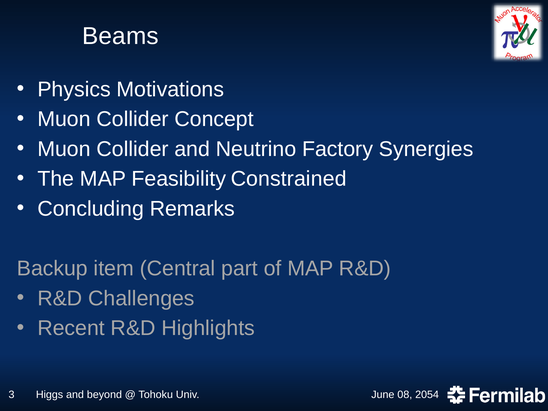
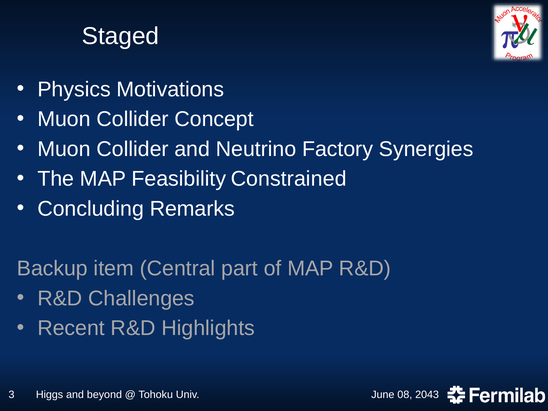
Beams: Beams -> Staged (121, 36)
2054: 2054 -> 2043 (427, 395)
